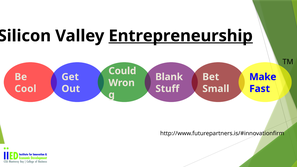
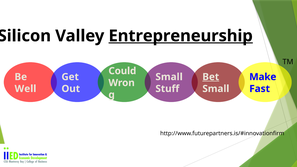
Blank: Blank -> Small (169, 77)
Bet underline: none -> present (211, 77)
Cool: Cool -> Well (25, 89)
